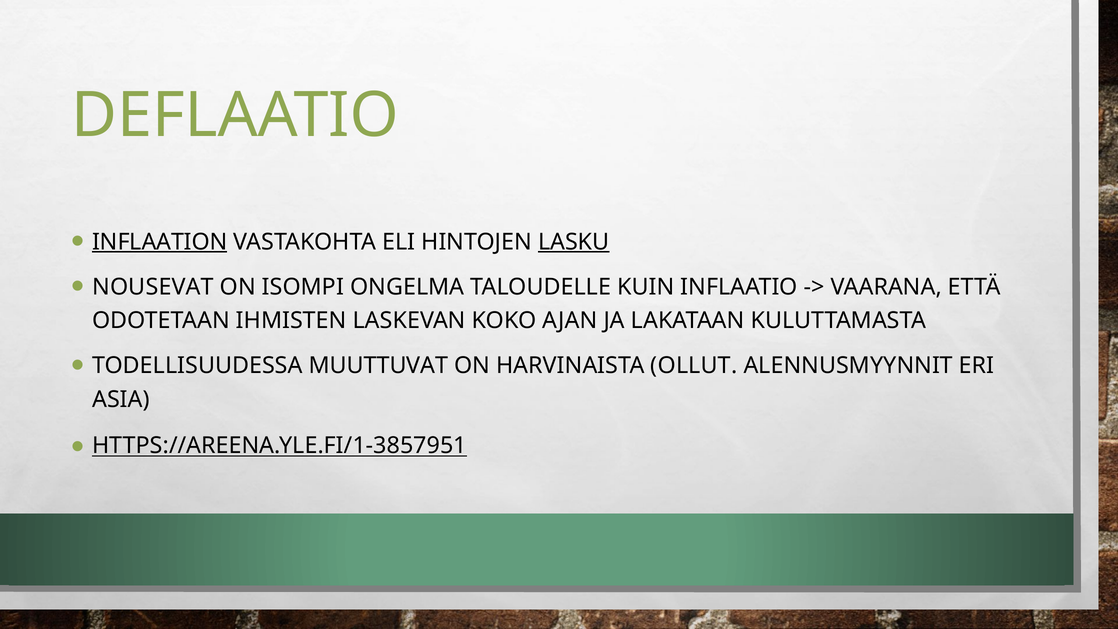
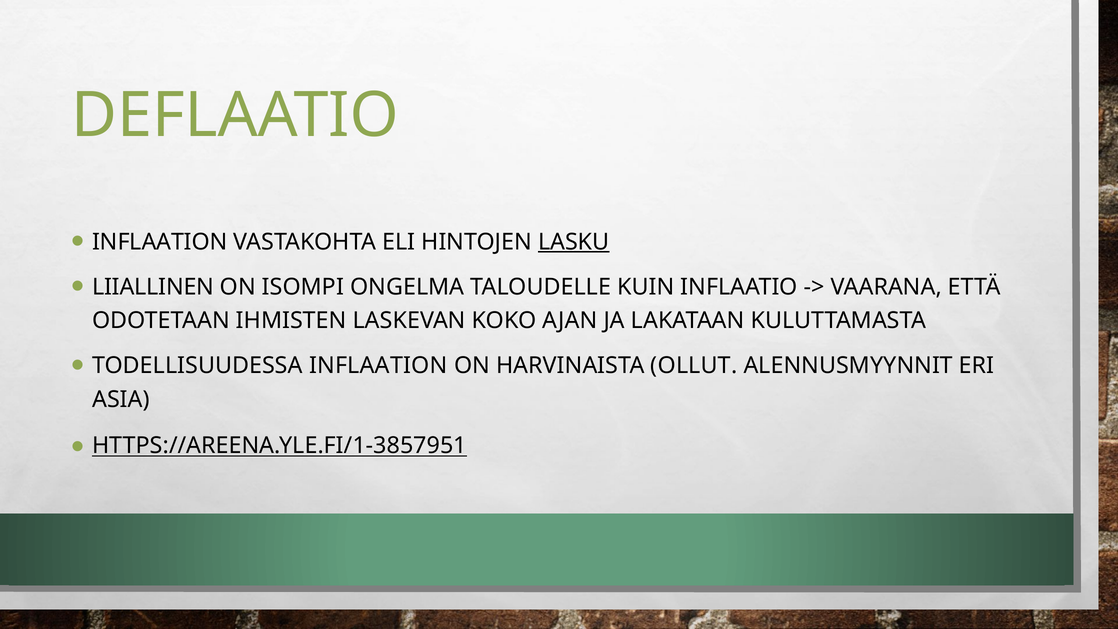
INFLAATION underline: present -> none (160, 242)
NOUSEVAT: NOUSEVAT -> LIIALLINEN (153, 287)
TODELLISUUDESSA MUUTTUVAT: MUUTTUVAT -> INFLAATION (378, 366)
